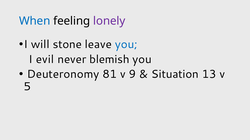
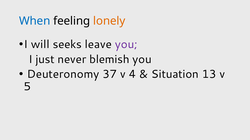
lonely colour: purple -> orange (109, 21)
stone: stone -> seeks (67, 45)
you colour: blue -> purple (126, 45)
evil: evil -> just (45, 60)
81: 81 -> 37 (110, 75)
9: 9 -> 4 (132, 75)
